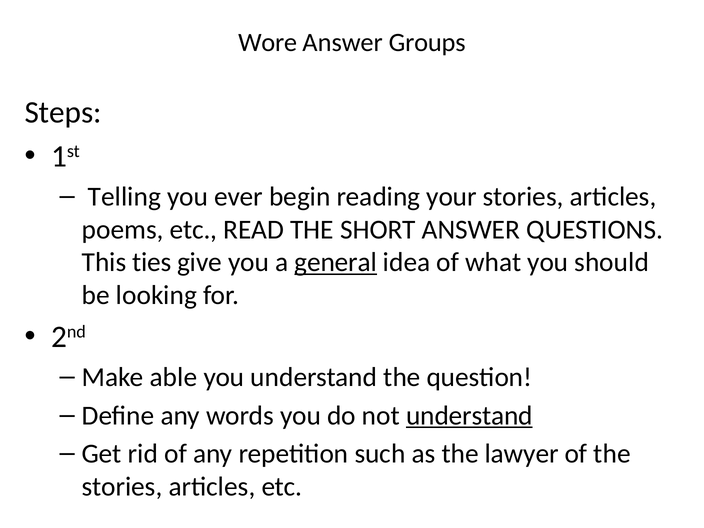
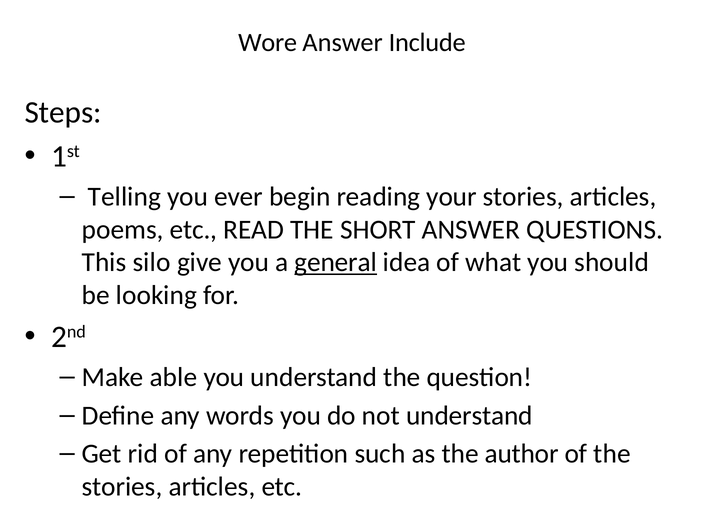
Groups: Groups -> Include (427, 42)
ties: ties -> silo (152, 262)
understand underline: present -> none (469, 415)
lawyer: lawyer -> author (522, 454)
